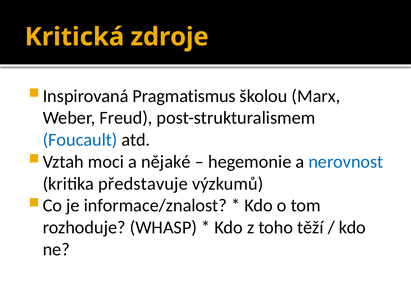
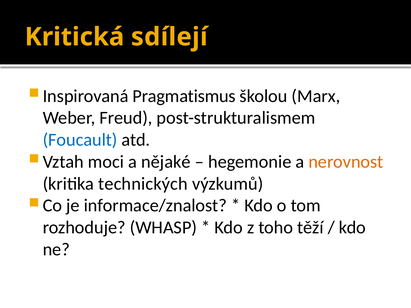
zdroje: zdroje -> sdílejí (169, 37)
nerovnost colour: blue -> orange (346, 162)
představuje: představuje -> technických (143, 184)
